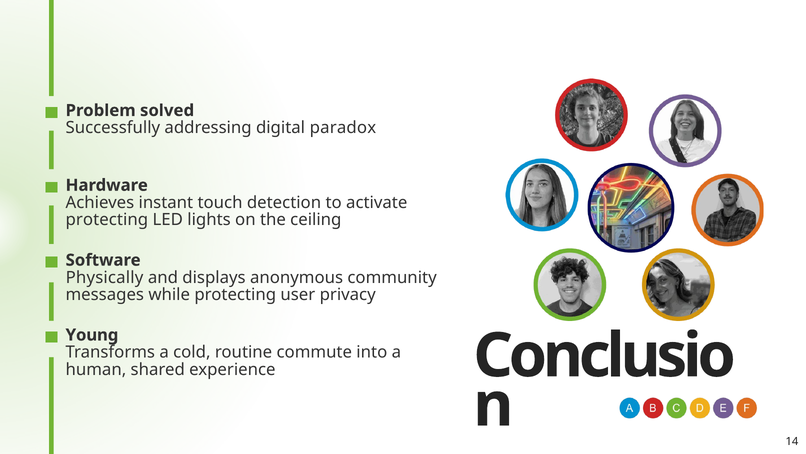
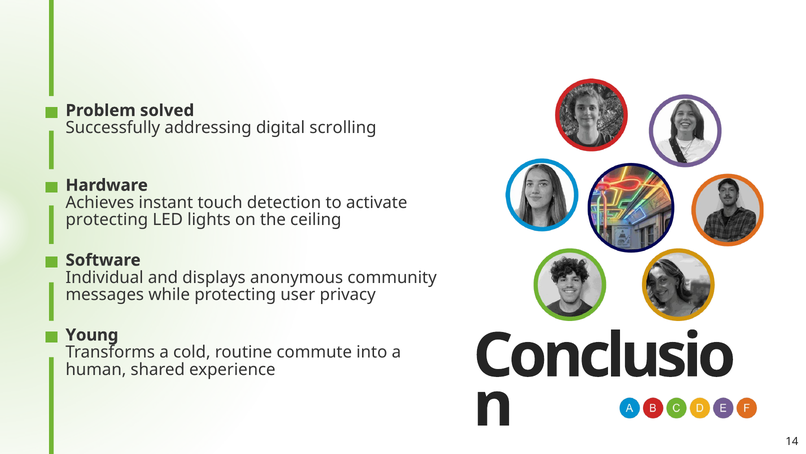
paradox: paradox -> scrolling (343, 128)
Physically: Physically -> Individual (105, 277)
